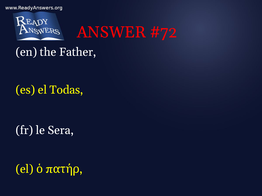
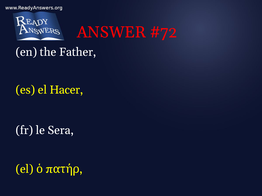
Todas: Todas -> Hacer (66, 90)
